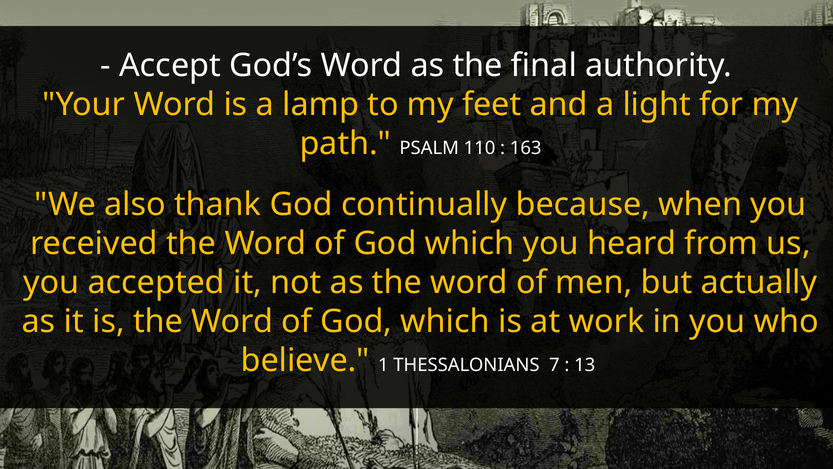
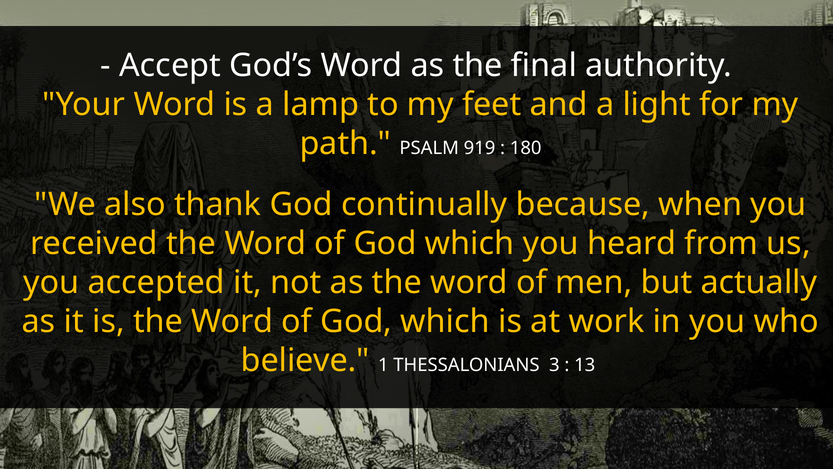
110: 110 -> 919 (480, 148)
163: 163 -> 180 (526, 148)
7: 7 -> 3 (554, 365)
